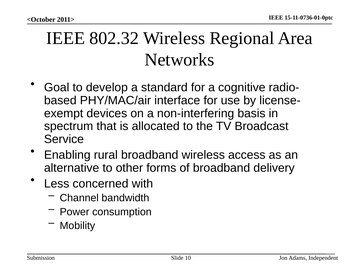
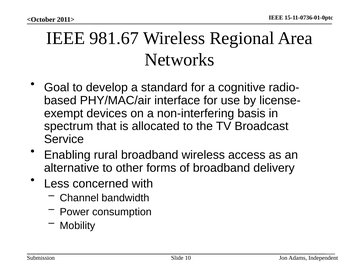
802.32: 802.32 -> 981.67 (114, 38)
